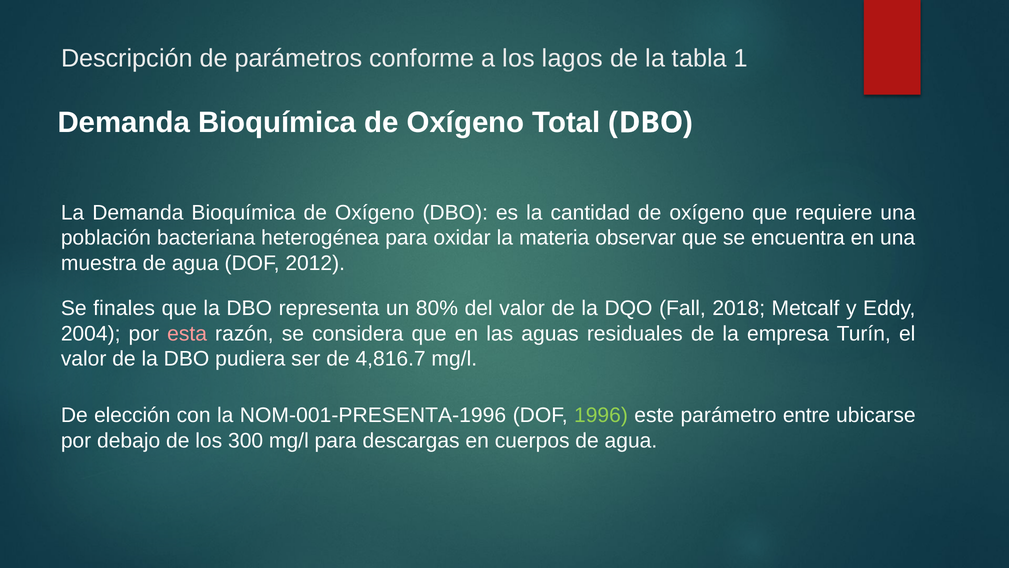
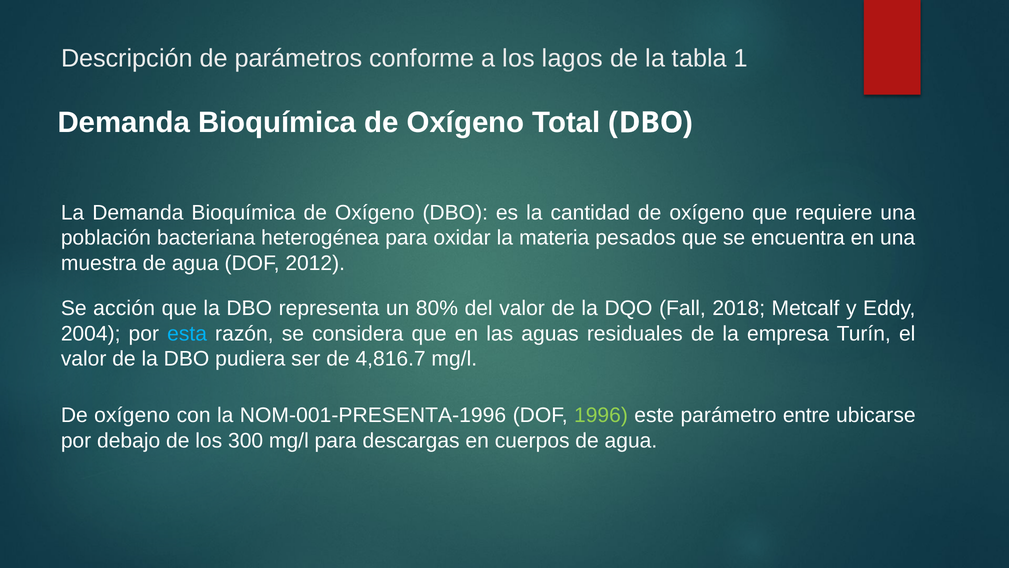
observar: observar -> pesados (636, 238)
finales: finales -> acción (124, 308)
esta colour: pink -> light blue (187, 333)
elección: elección -> oxígeno (132, 415)
